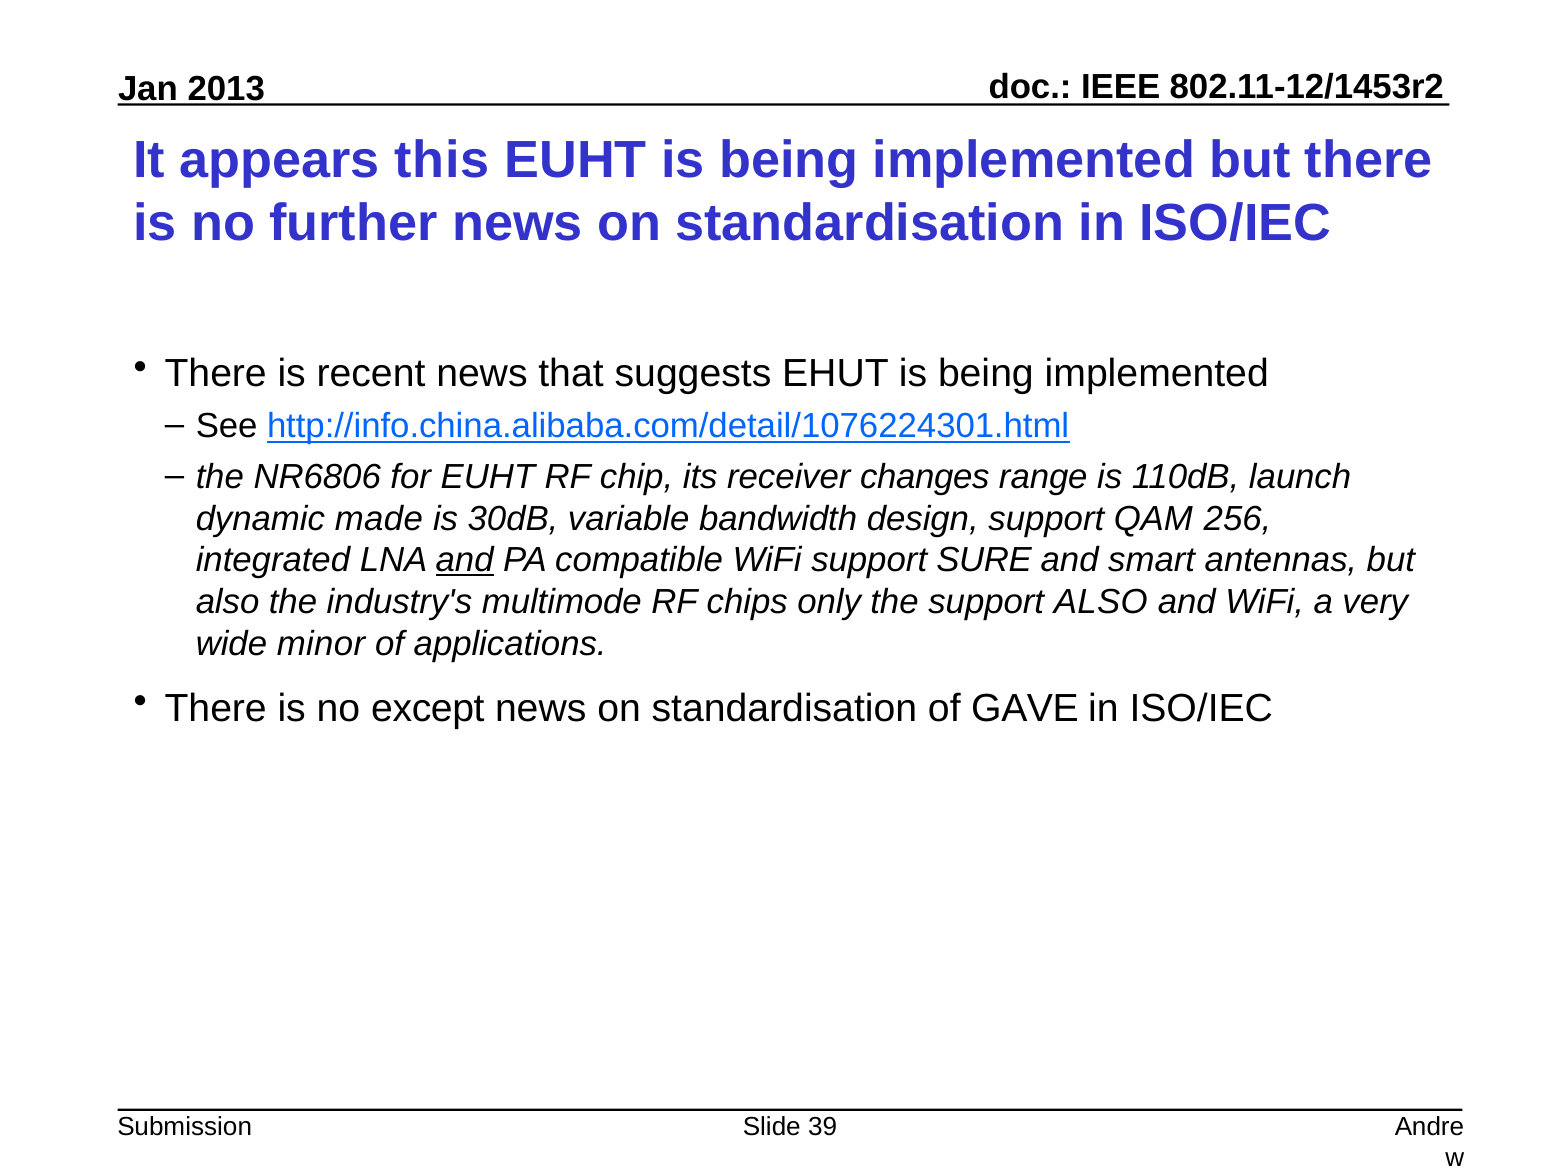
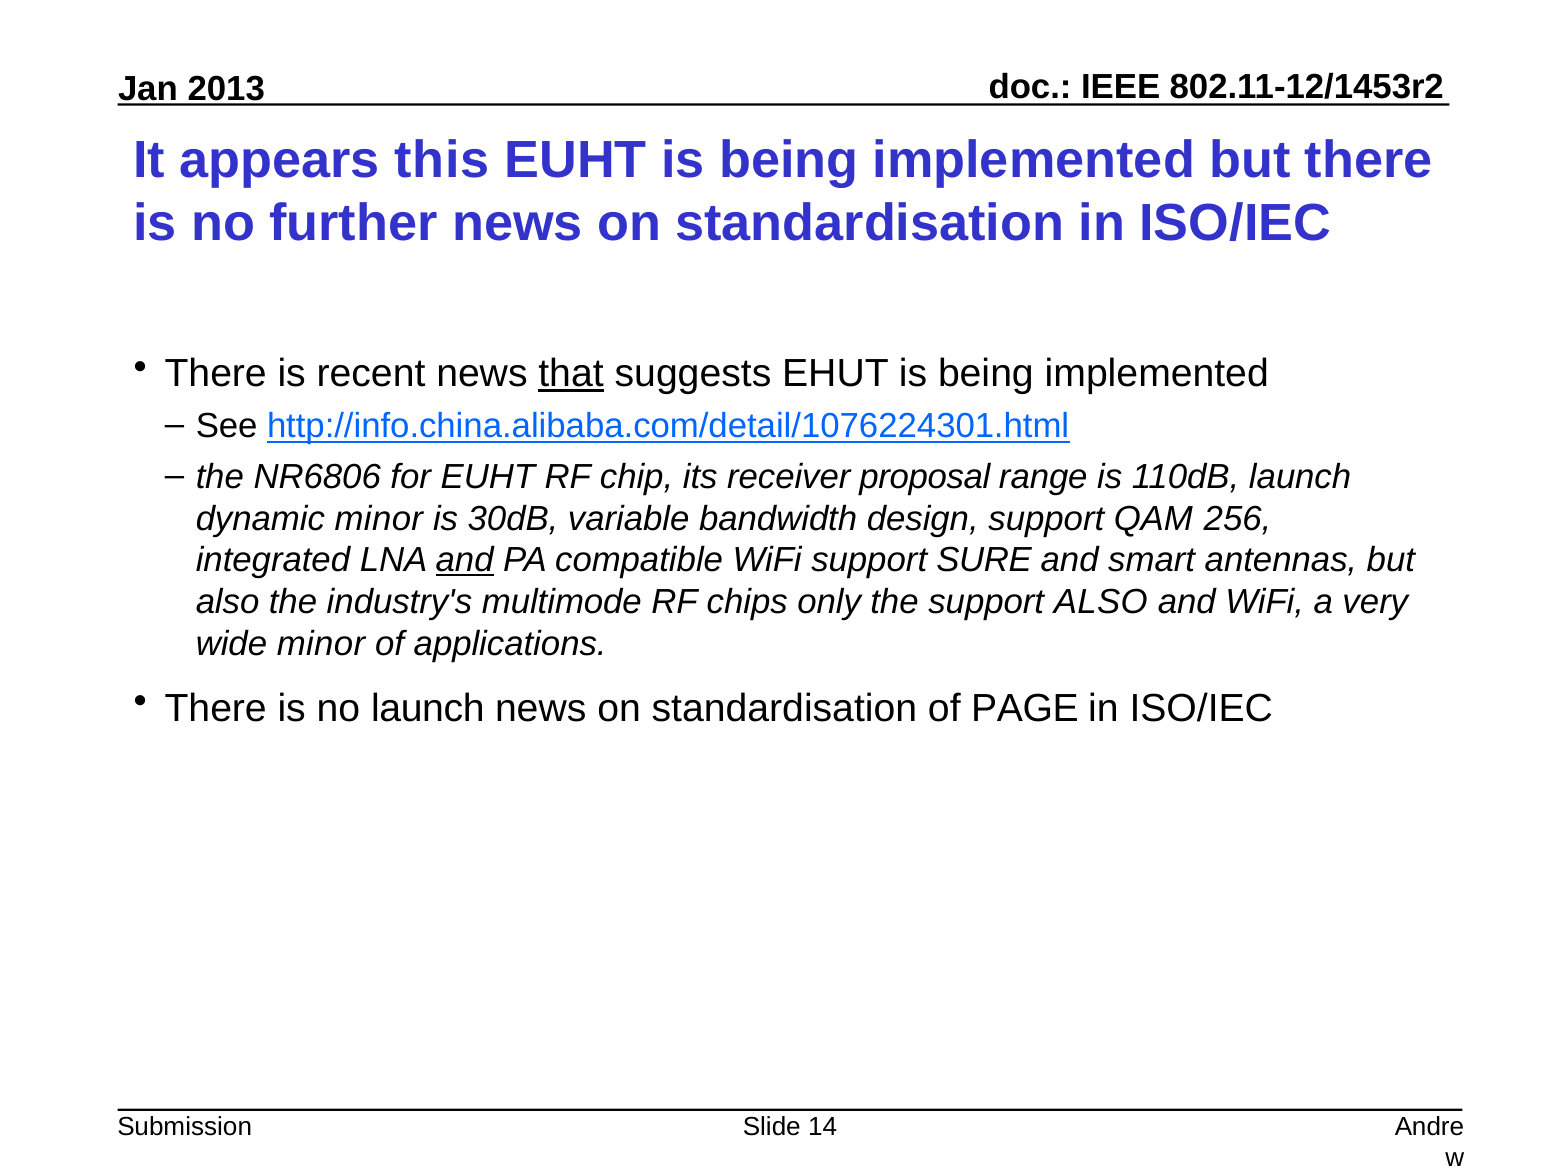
that underline: none -> present (571, 374)
changes: changes -> proposal (925, 477)
dynamic made: made -> minor (379, 519)
no except: except -> launch (428, 708)
GAVE: GAVE -> PAGE (1025, 708)
39: 39 -> 14 (823, 1127)
